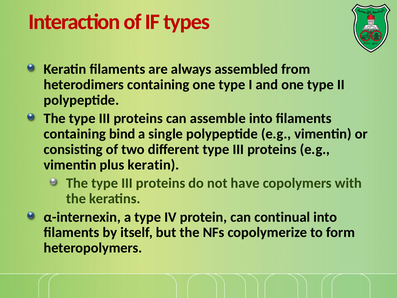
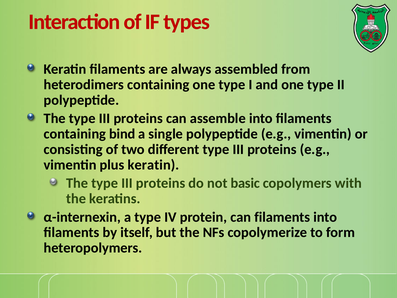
have: have -> basic (245, 183)
can continual: continual -> filaments (282, 217)
